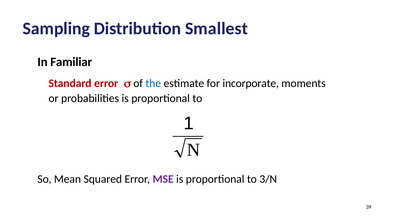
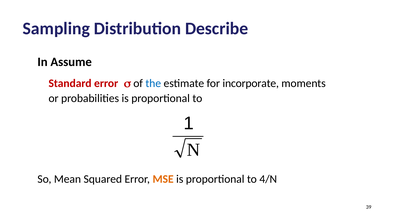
Smallest: Smallest -> Describe (217, 29)
Familiar: Familiar -> Assume (71, 62)
MSE colour: purple -> orange (163, 179)
3/N: 3/N -> 4/N (268, 179)
